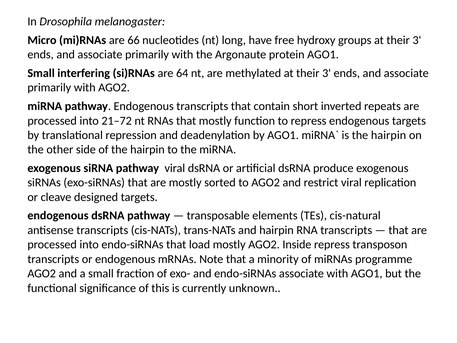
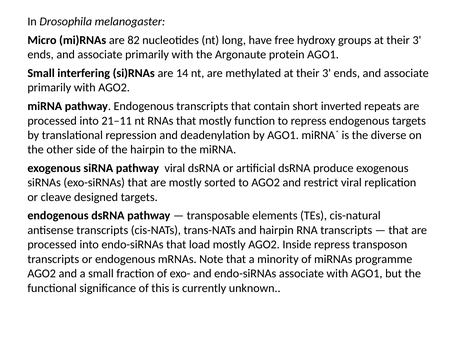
66: 66 -> 82 (134, 40)
64: 64 -> 14 (182, 73)
21–72: 21–72 -> 21–11 (117, 121)
is the hairpin: hairpin -> diverse (389, 135)
